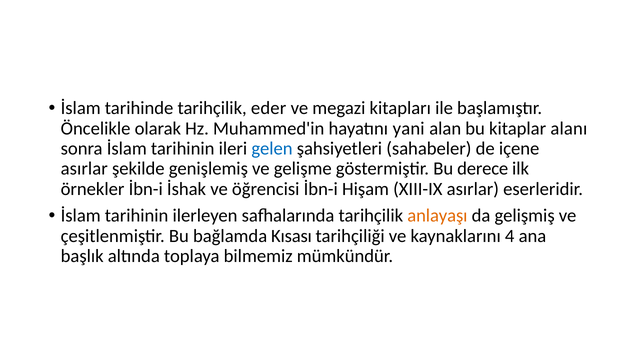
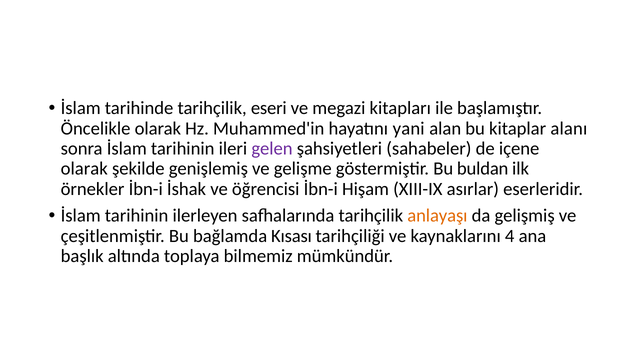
eder: eder -> eseri (269, 108)
gelen colour: blue -> purple (272, 148)
asırlar: asırlar -> olarak (84, 168)
derece: derece -> buldan (483, 168)
